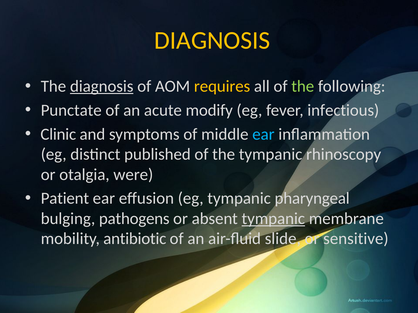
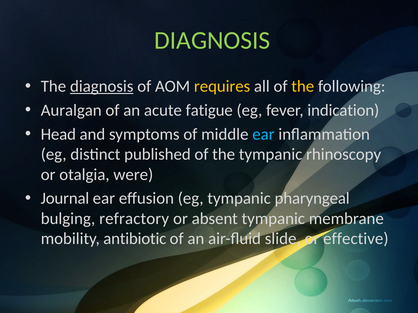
DIAGNOSIS colour: yellow -> light green (212, 40)
the colour: light green -> yellow (303, 87)
Punctate: Punctate -> Auralgan (71, 110)
modify: modify -> fatigue (209, 110)
infectious: infectious -> indication (343, 110)
Clinic: Clinic -> Head (58, 134)
Patient: Patient -> Journal (65, 199)
pathogens: pathogens -> refractory (134, 219)
tympanic underline: present -> none (273, 219)
sensitive: sensitive -> effective (356, 239)
